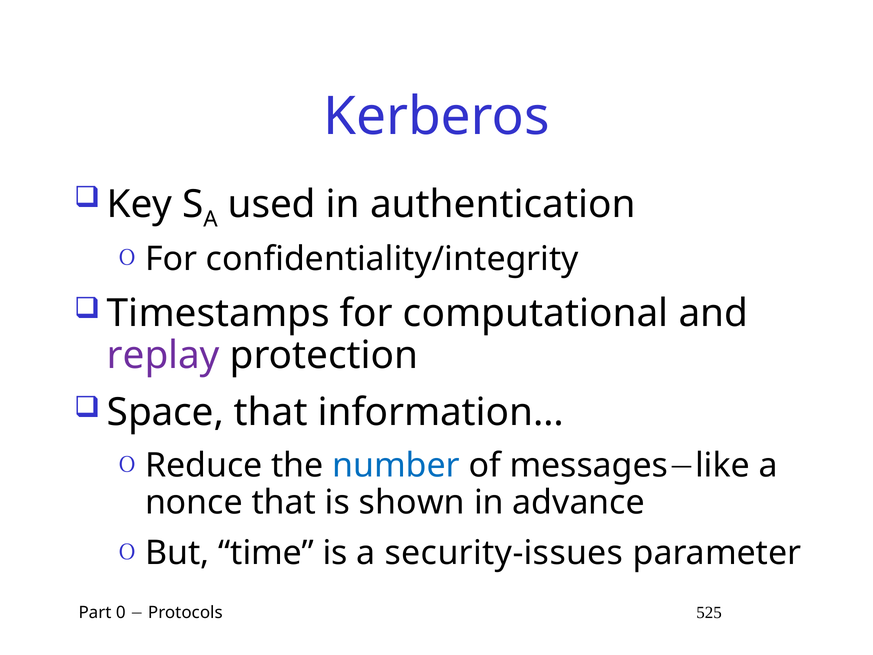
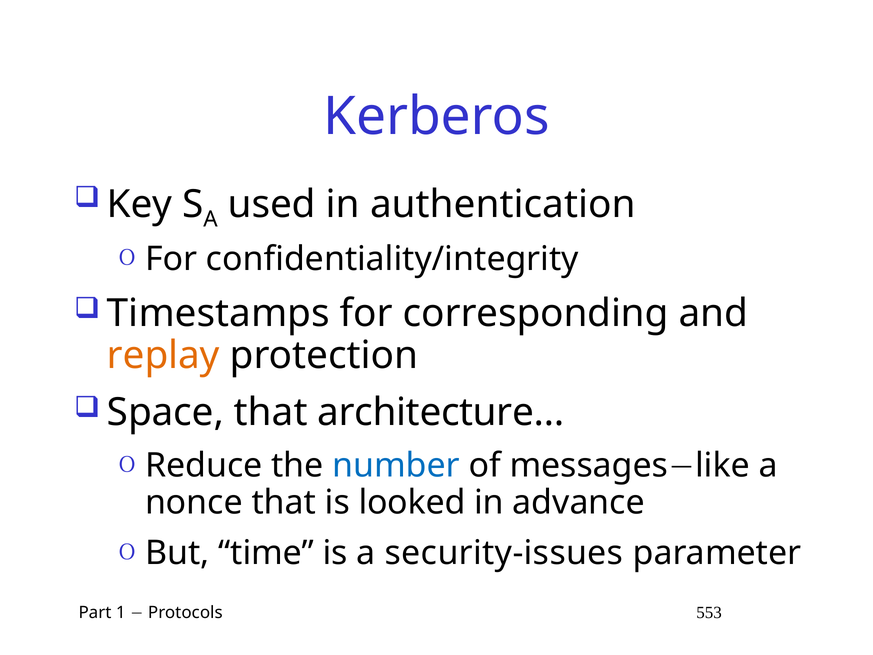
computational: computational -> corresponding (536, 313)
replay colour: purple -> orange (163, 355)
information…: information… -> architecture… (441, 412)
shown: shown -> looked (412, 502)
0: 0 -> 1 (121, 612)
525: 525 -> 553 (709, 612)
